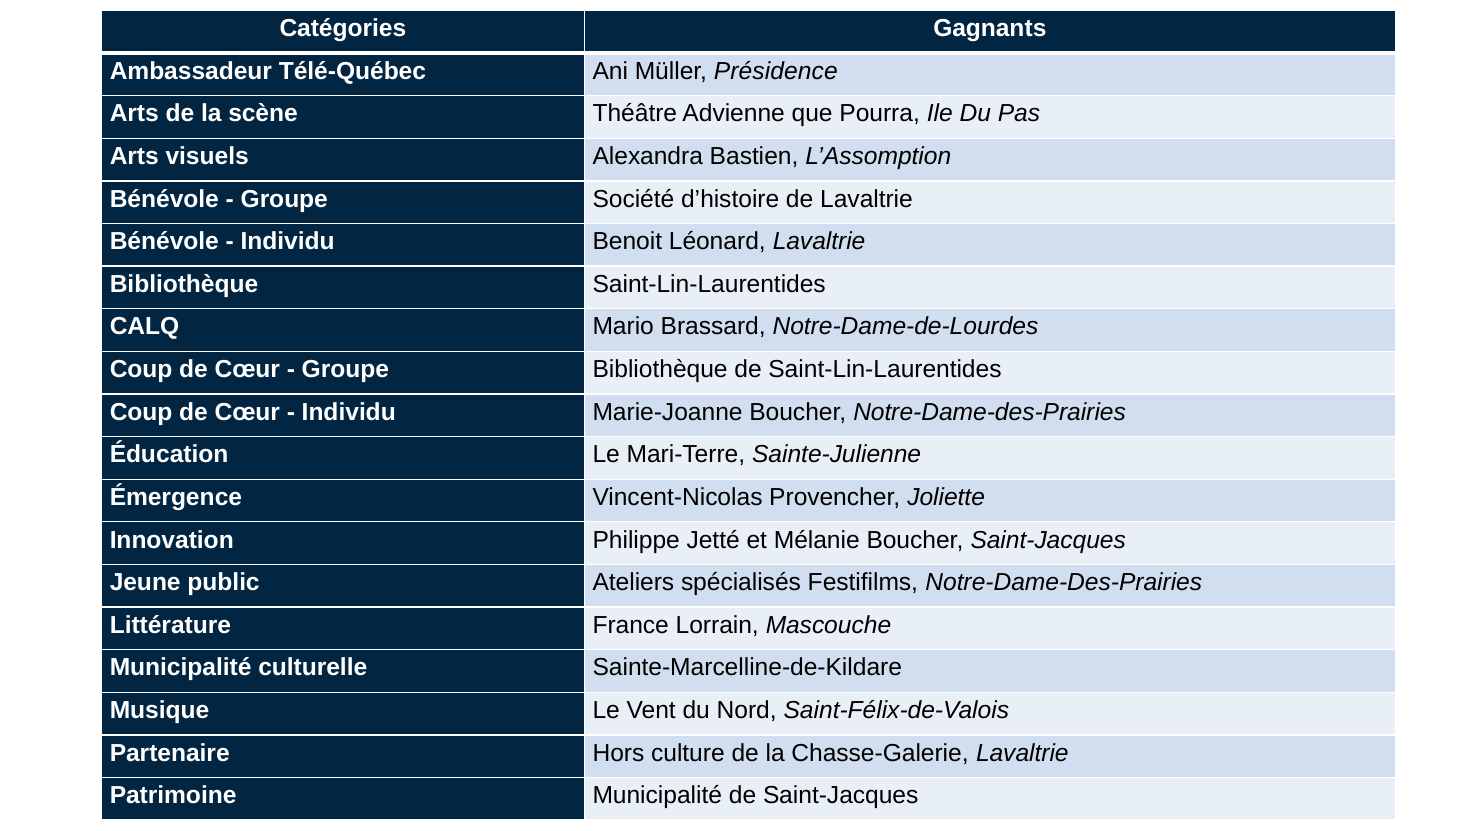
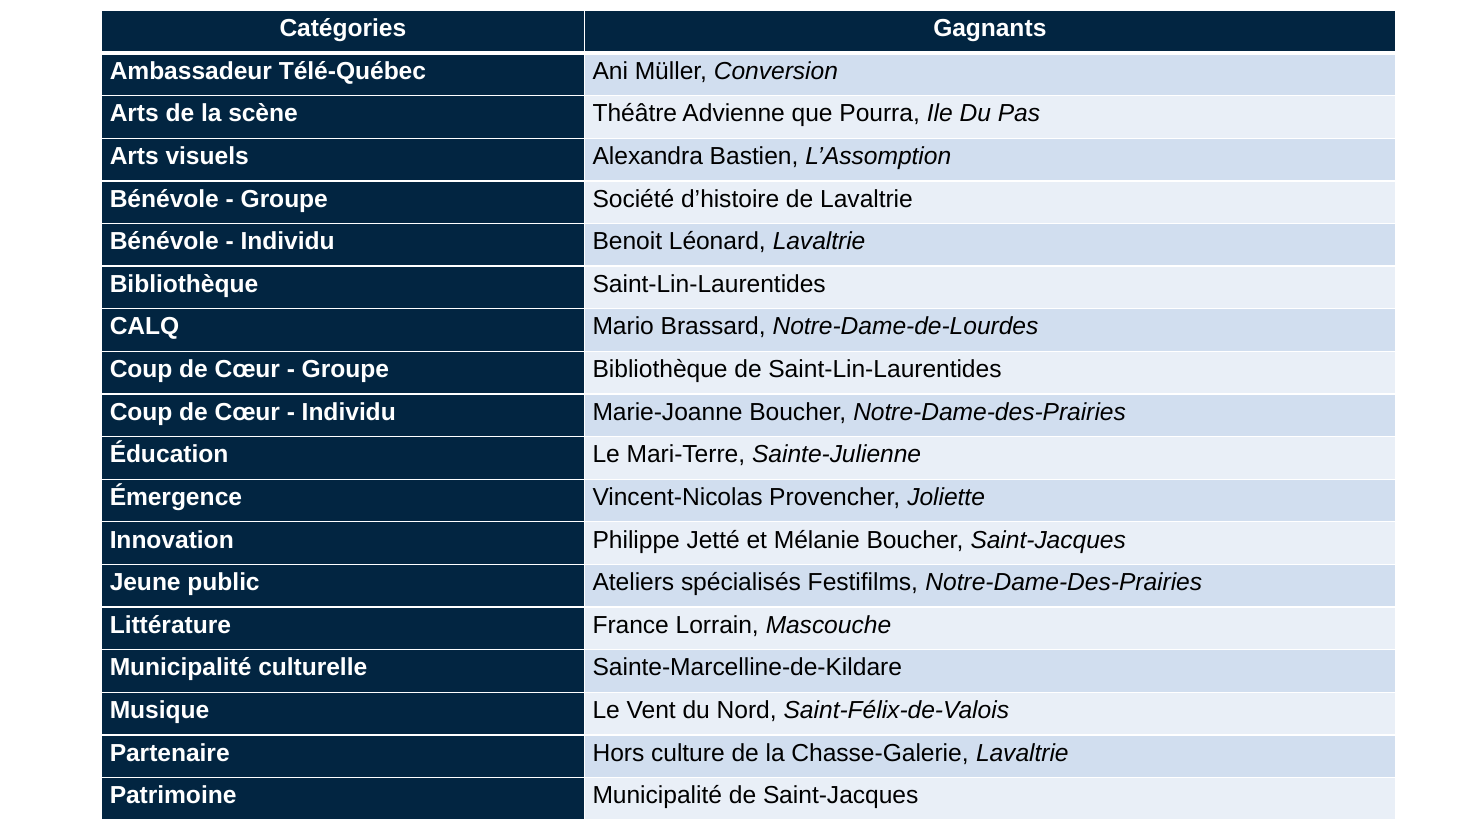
Présidence: Présidence -> Conversion (776, 71)
